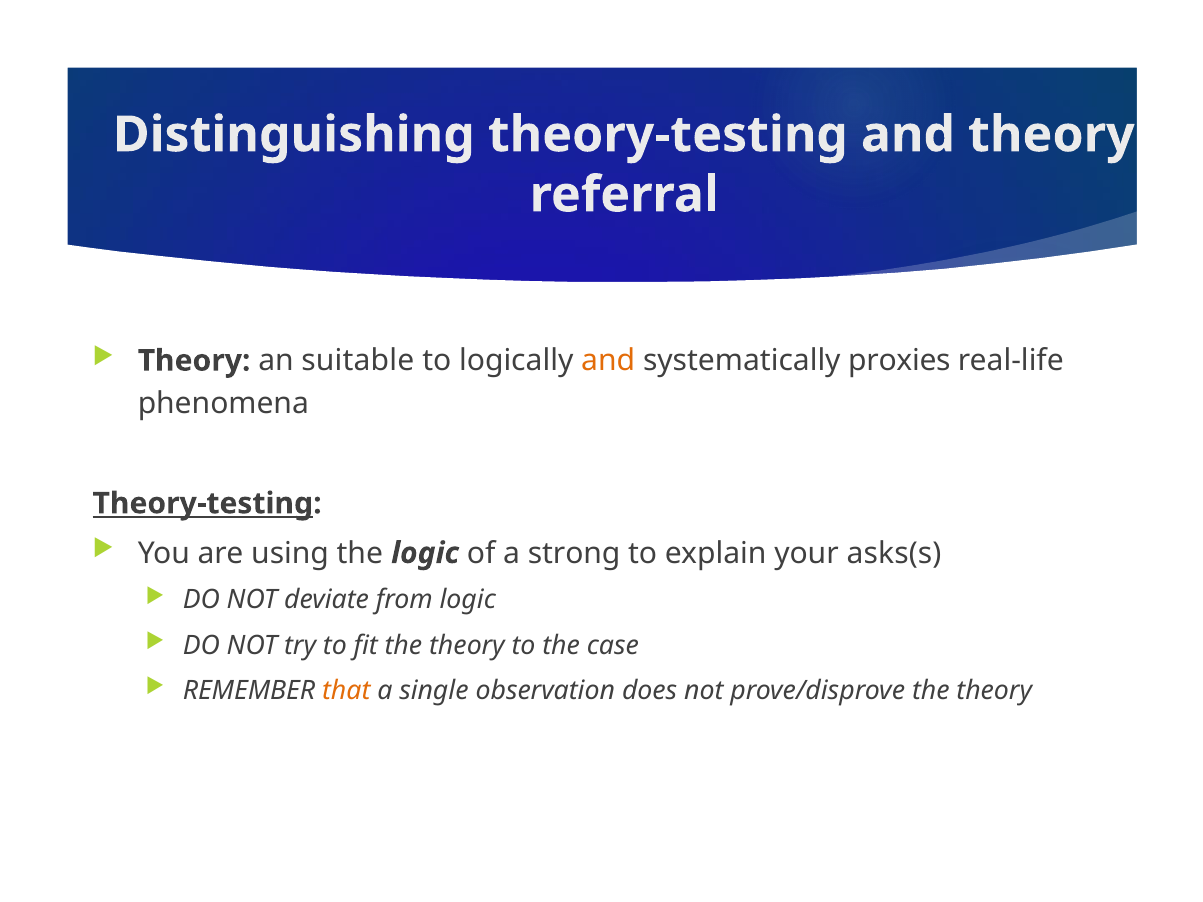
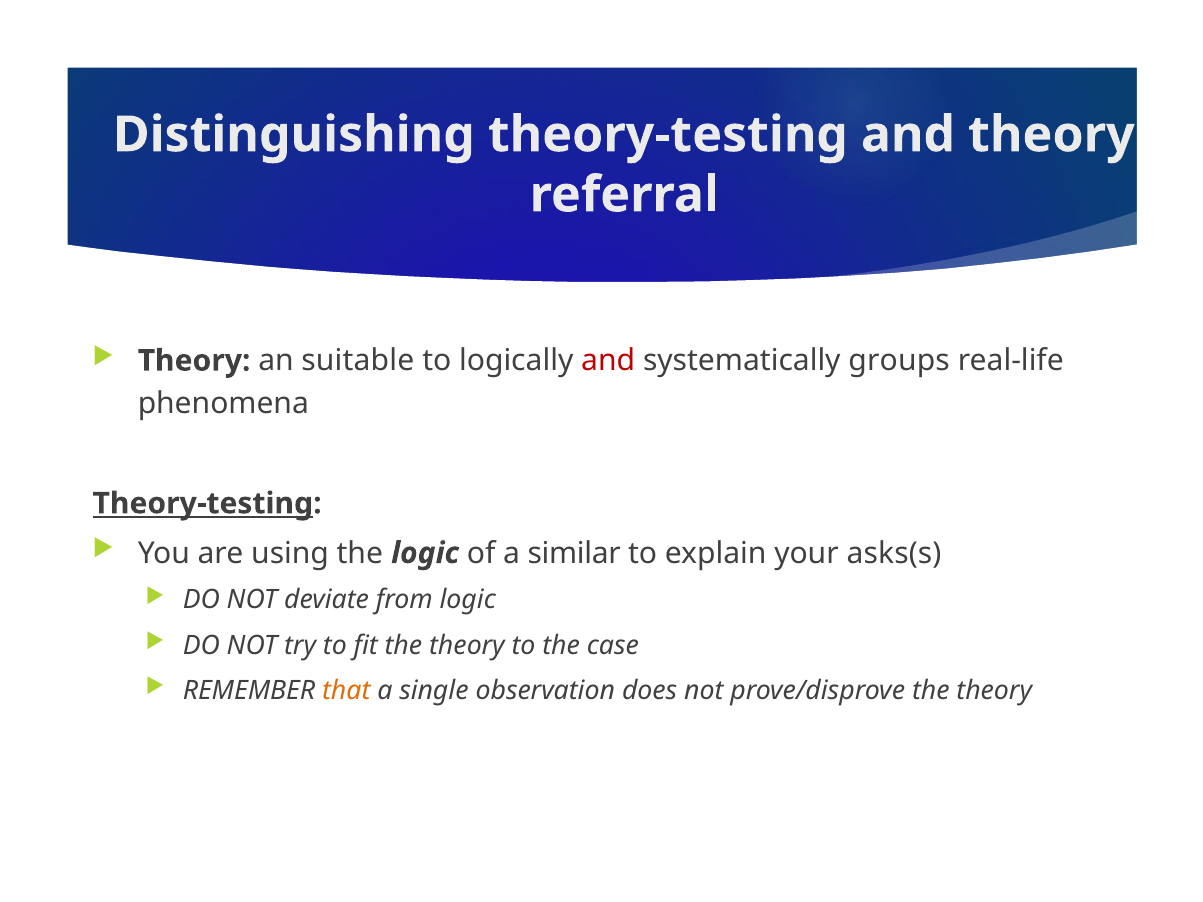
and colour: orange -> red (608, 361)
proxies: proxies -> groups (899, 361)
strong: strong -> similar (574, 553)
